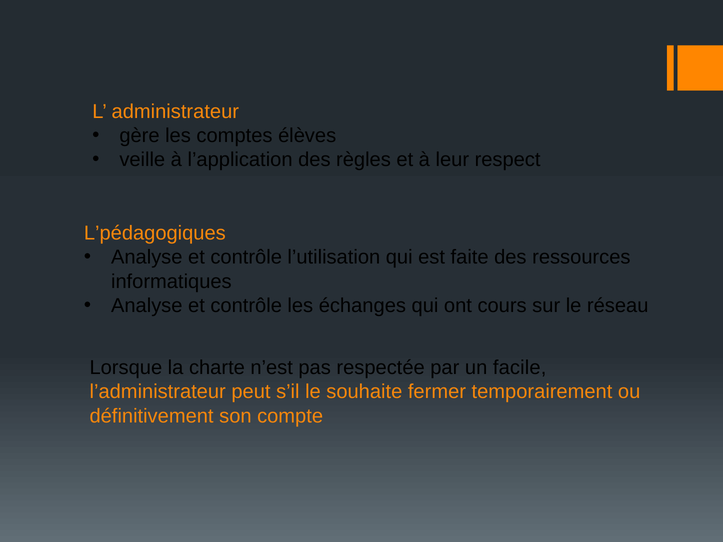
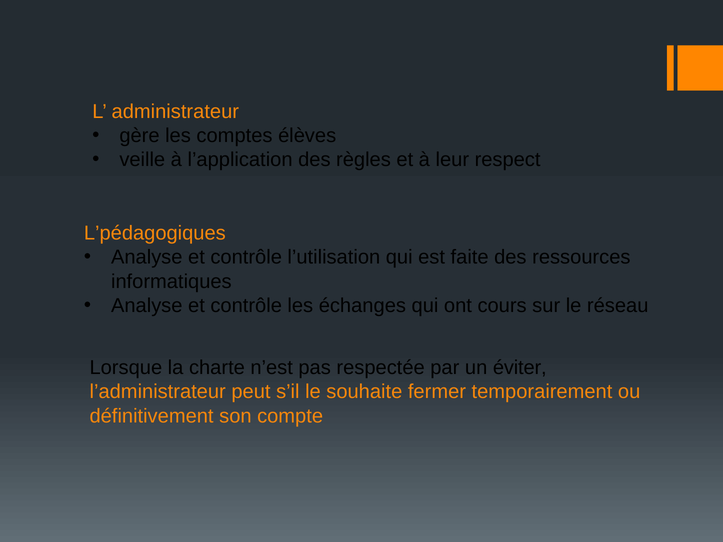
facile: facile -> éviter (520, 368)
